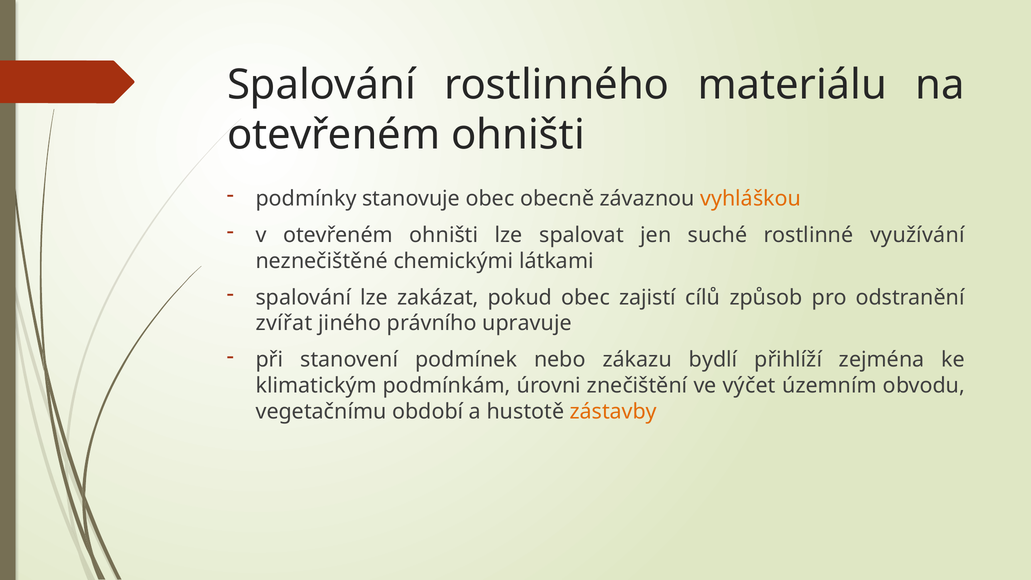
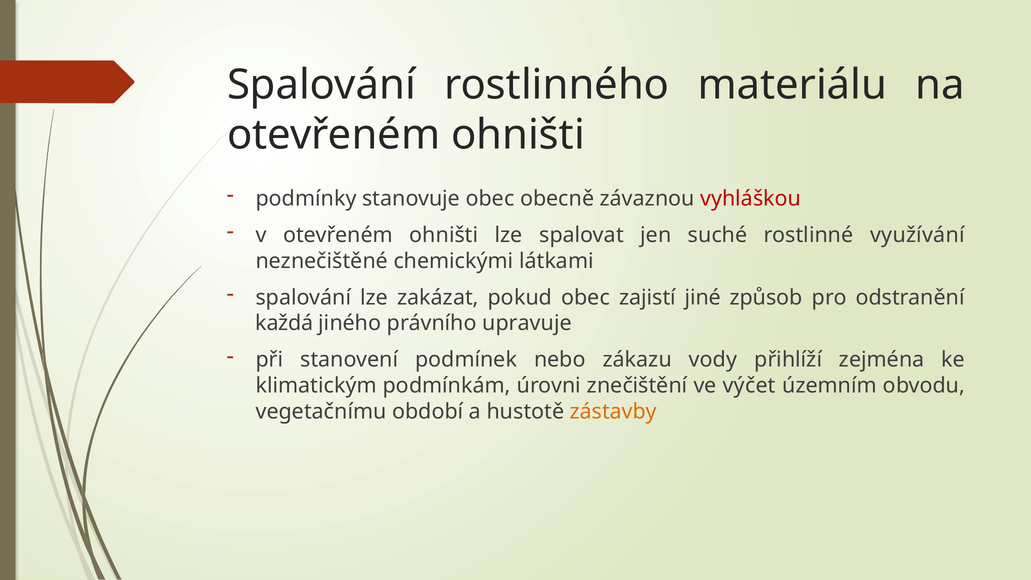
vyhláškou colour: orange -> red (751, 199)
cílů: cílů -> jiné (703, 298)
zvířat: zvířat -> každá (284, 323)
bydlí: bydlí -> vody (713, 360)
